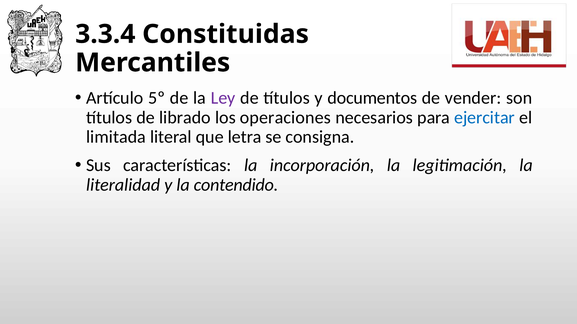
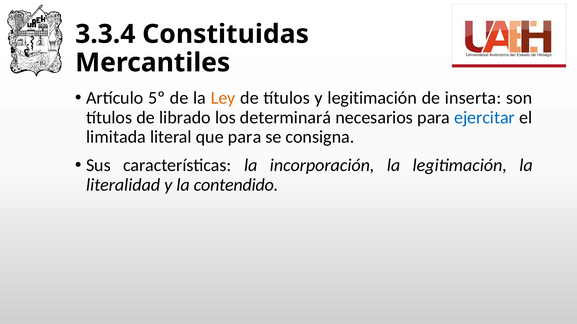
Ley colour: purple -> orange (223, 98)
y documentos: documentos -> legitimación (372, 98)
vender: vender -> inserta (473, 98)
operaciones: operaciones -> determinará (286, 118)
que letra: letra -> para (245, 137)
